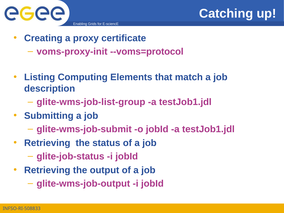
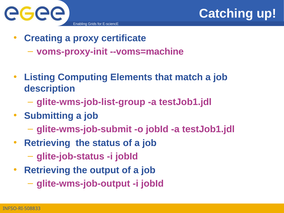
--voms=protocol: --voms=protocol -> --voms=machine (147, 52)
